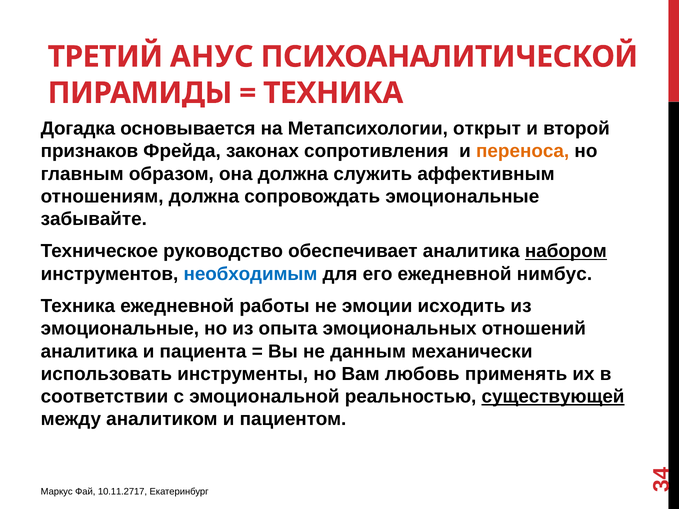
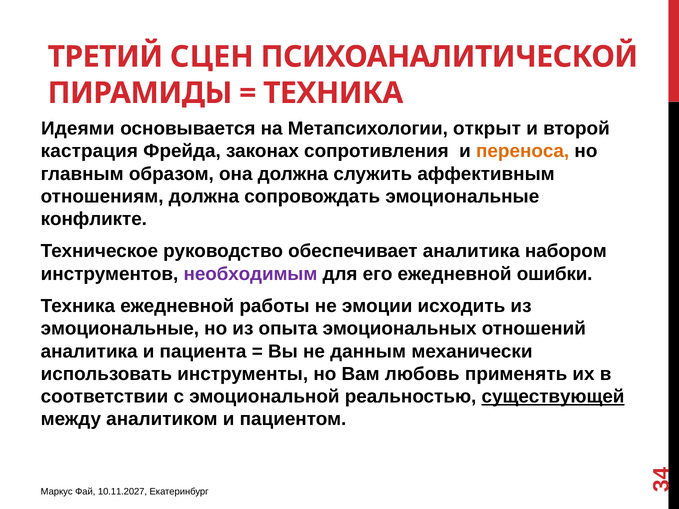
АНУС: АНУС -> СЦЕН (212, 57)
Догадка: Догадка -> Идеями (78, 129)
признаков: признаков -> кастрация (89, 151)
забывайте: забывайте -> конфликте (94, 219)
набором underline: present -> none (566, 251)
необходимым colour: blue -> purple (250, 274)
нимбус: нимбус -> ошибки (555, 274)
10.11.2717: 10.11.2717 -> 10.11.2027 (123, 492)
